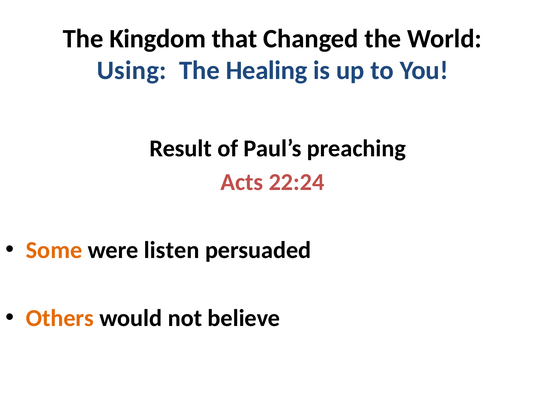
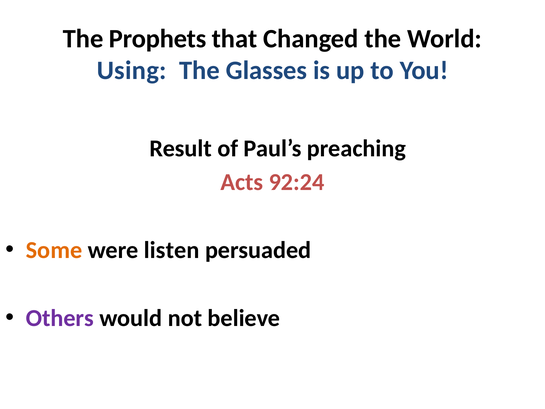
Kingdom: Kingdom -> Prophets (158, 39)
Healing: Healing -> Glasses (266, 70)
22:24: 22:24 -> 92:24 (297, 182)
Others colour: orange -> purple (60, 318)
